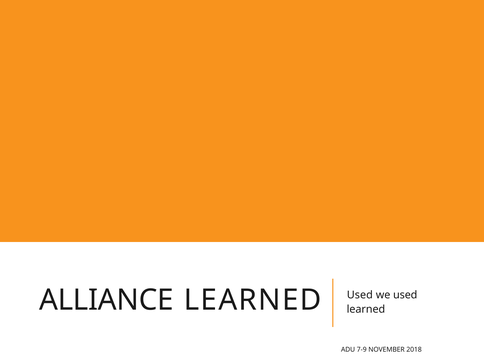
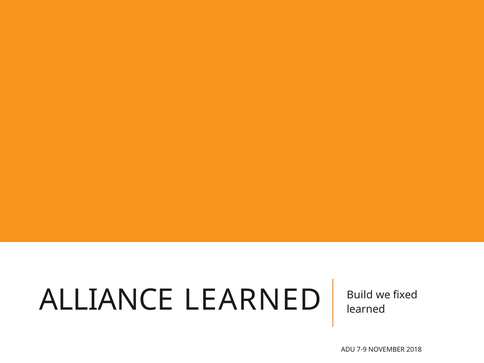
LEARNED Used: Used -> Build (360, 295)
we used: used -> fixed (405, 295)
